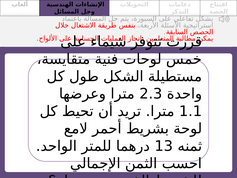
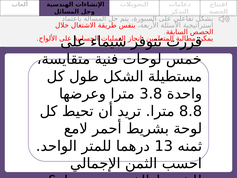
2.3: 2.3 -> 3.8 (151, 94)
1.1: 1.1 -> 8.8 (191, 111)
